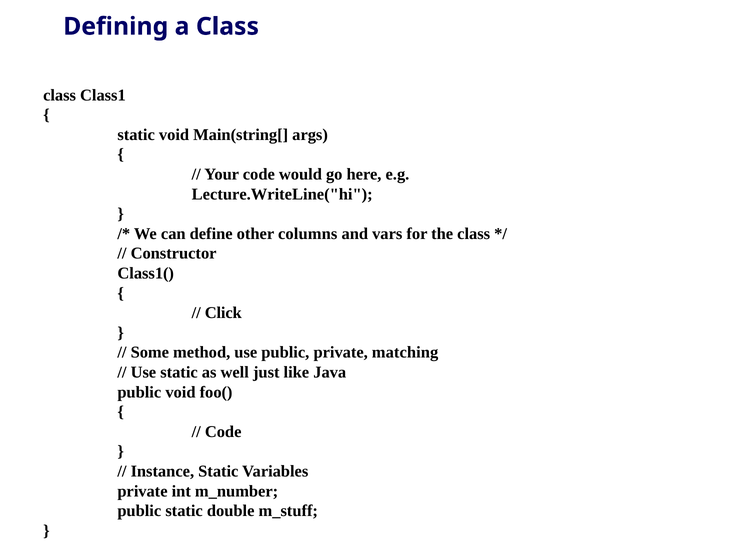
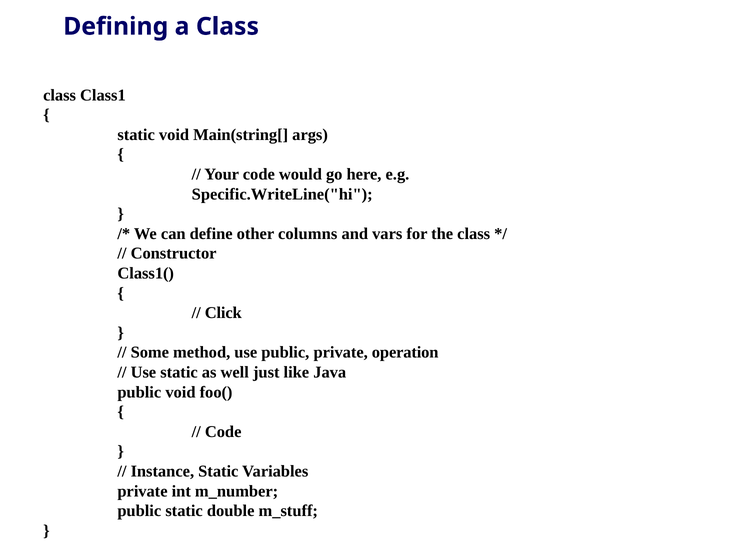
Lecture.WriteLine("hi: Lecture.WriteLine("hi -> Specific.WriteLine("hi (282, 194)
matching: matching -> operation (405, 353)
